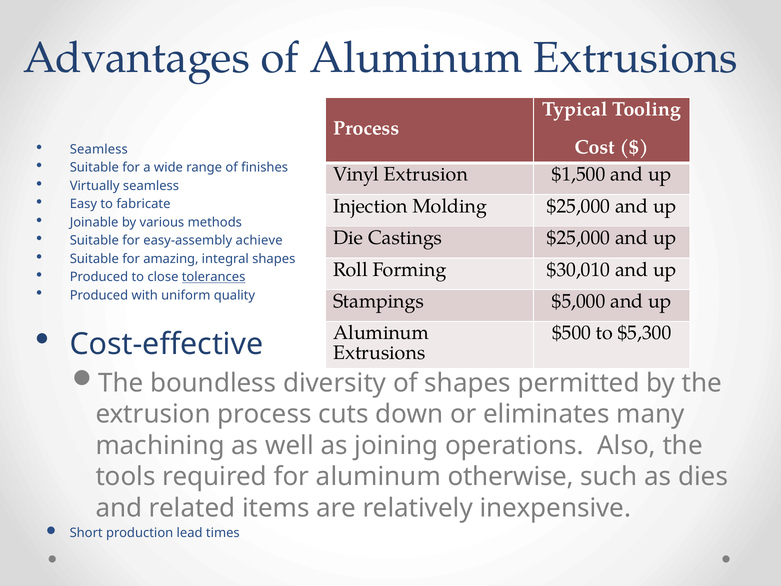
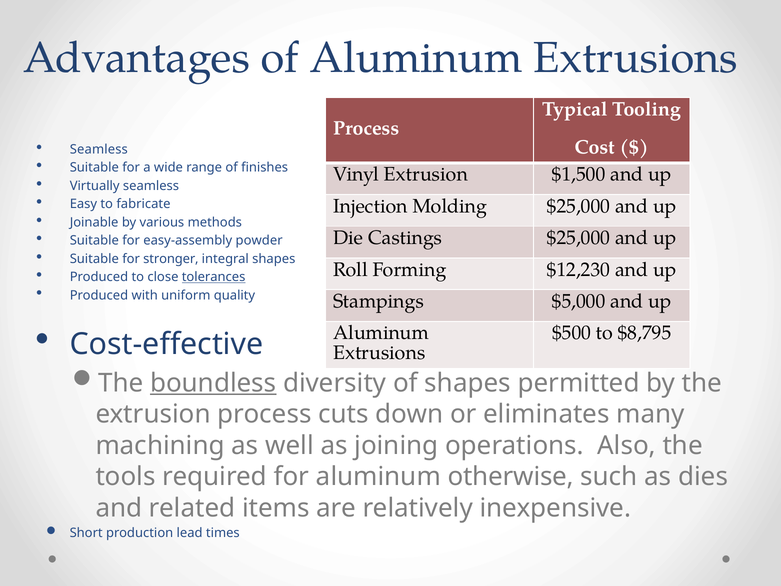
achieve: achieve -> powder (259, 240)
amazing: amazing -> stronger (171, 259)
$30,010: $30,010 -> $12,230 (579, 269)
$5,300: $5,300 -> $8,795 (644, 333)
boundless underline: none -> present (213, 383)
